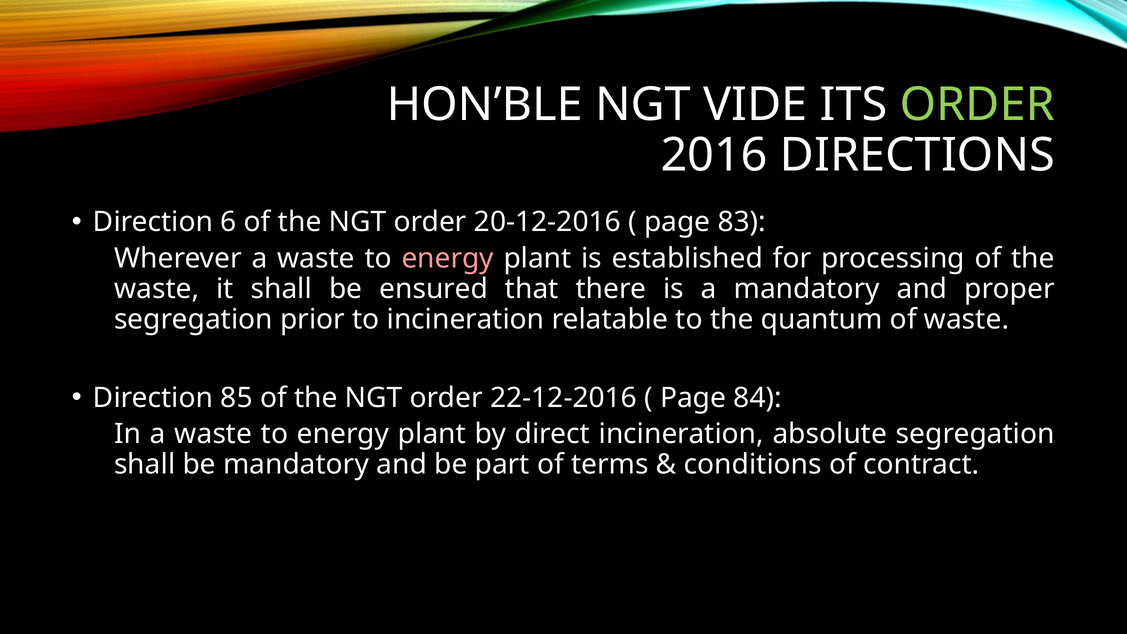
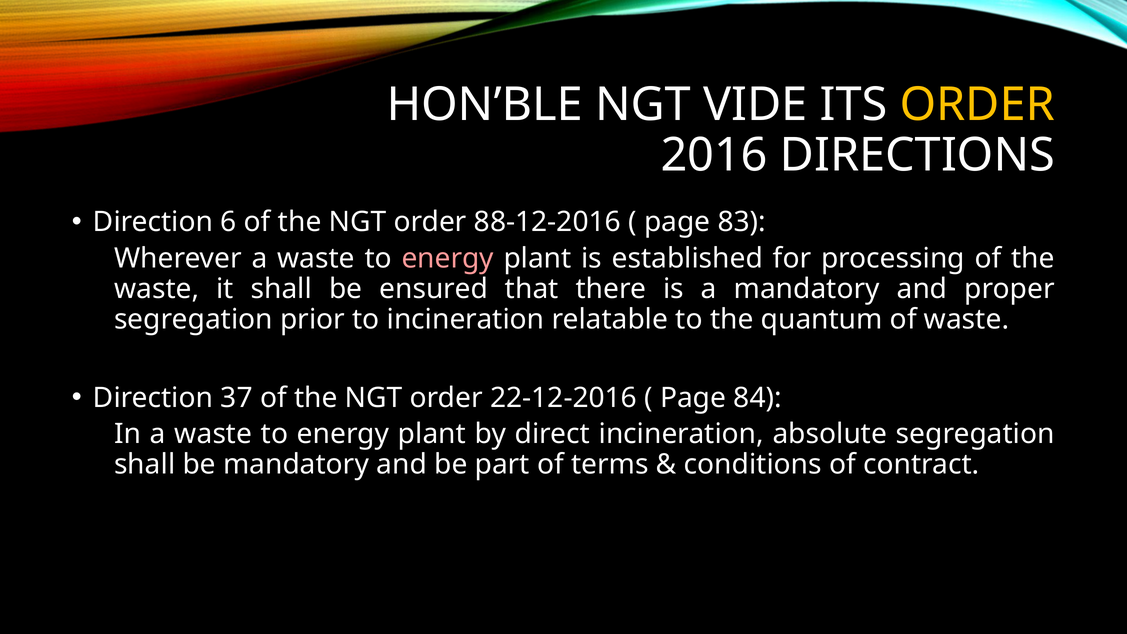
ORDER colour: light green -> yellow (977, 105)
20-12-2016: 20-12-2016 -> 88-12-2016 (547, 222)
85: 85 -> 37 (237, 398)
